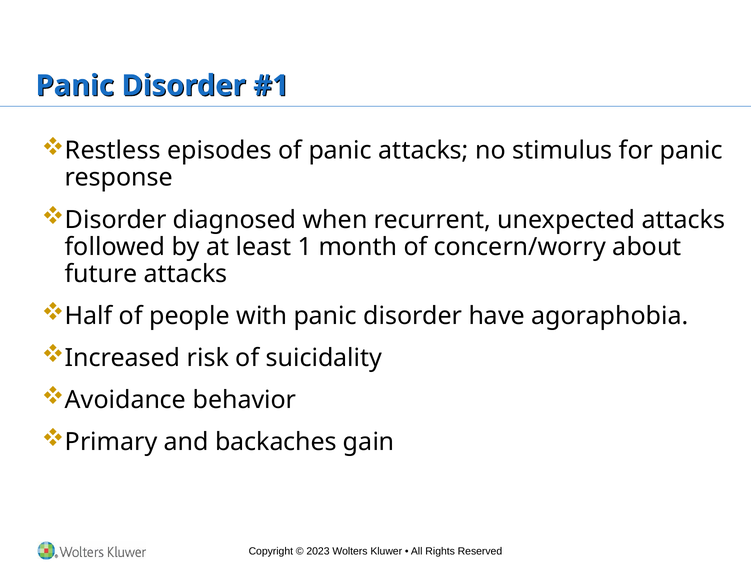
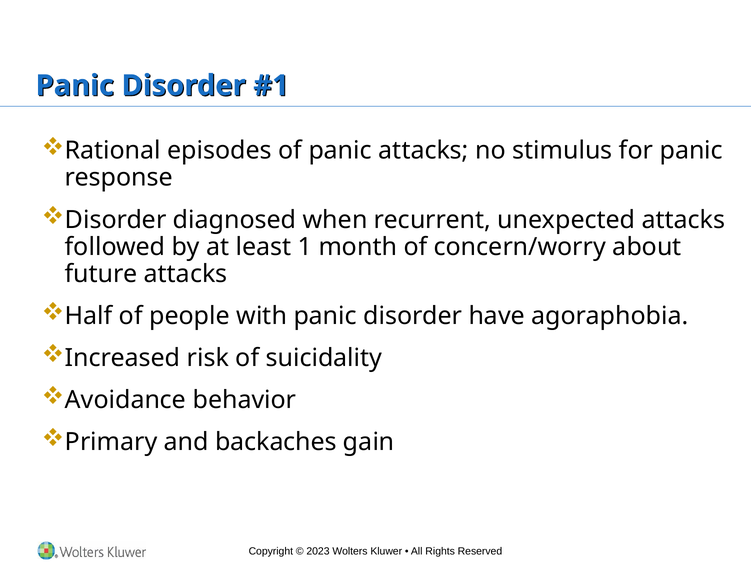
Restless: Restless -> Rational (113, 151)
